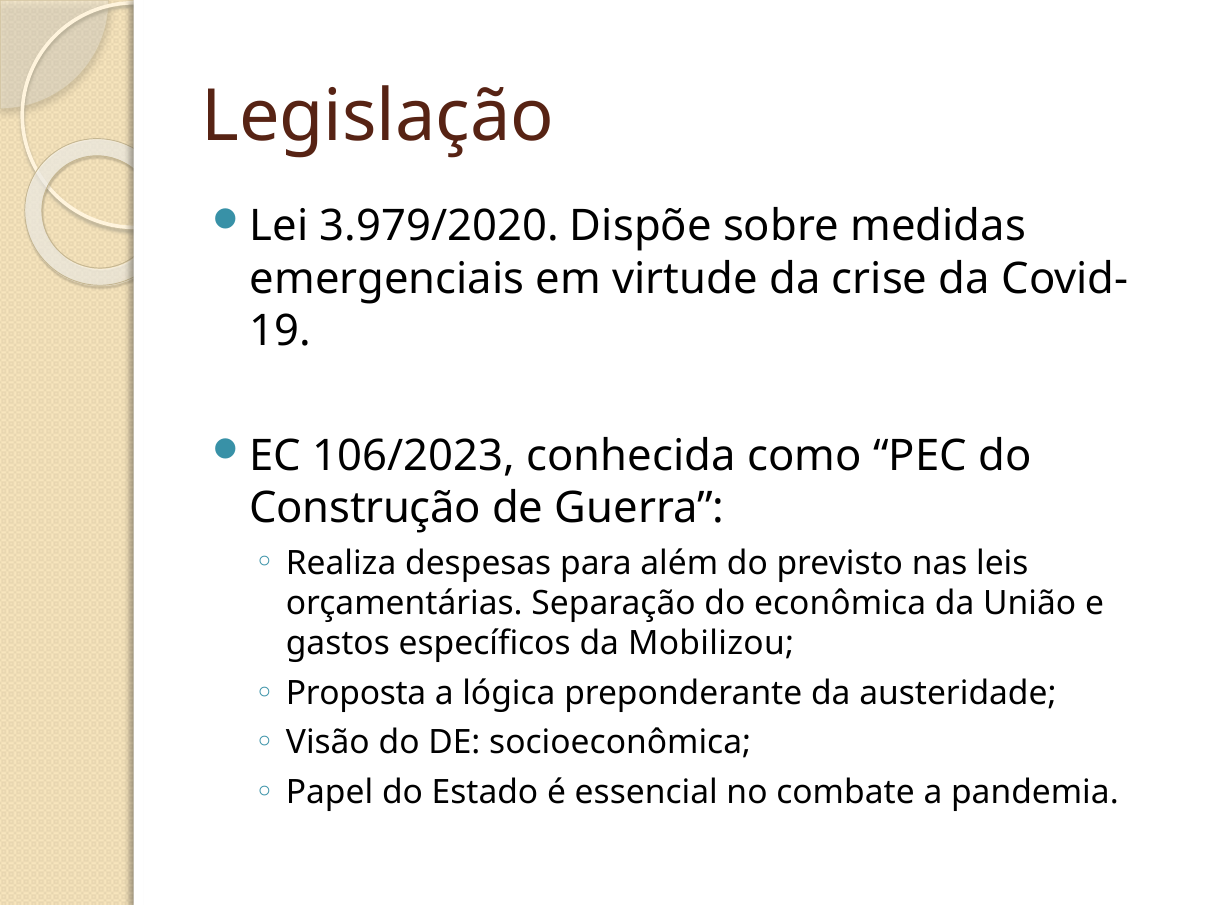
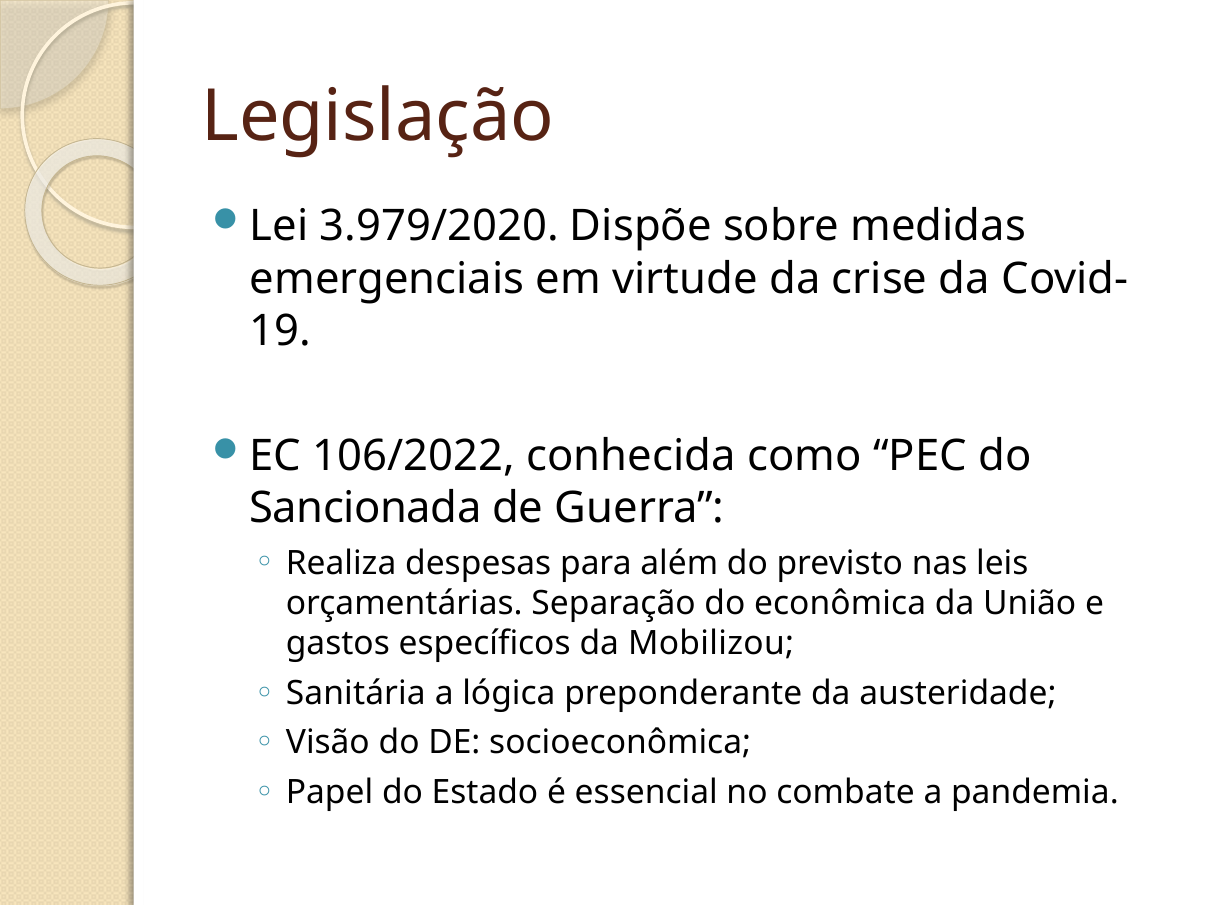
106/2023: 106/2023 -> 106/2022 (414, 456)
Construção: Construção -> Sancionada (365, 509)
Proposta: Proposta -> Sanitária (356, 694)
